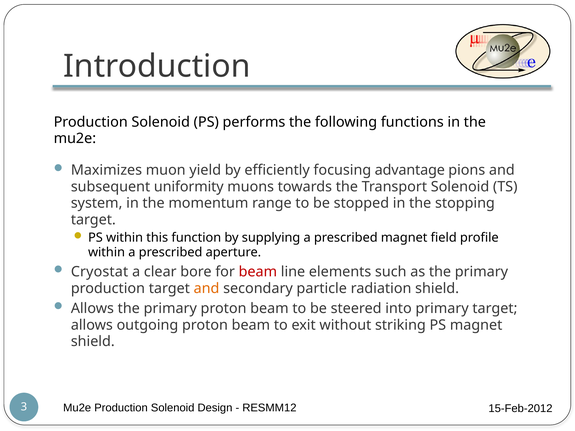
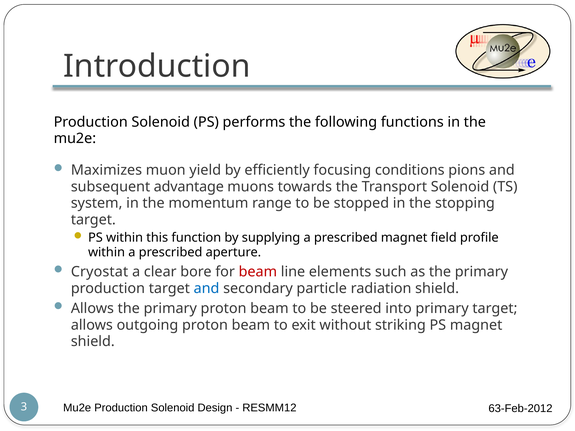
advantage: advantage -> conditions (410, 170)
uniformity: uniformity -> advantage (189, 187)
and colour: orange -> blue (207, 288)
15-Feb-2012: 15-Feb-2012 -> 63-Feb-2012 (520, 409)
